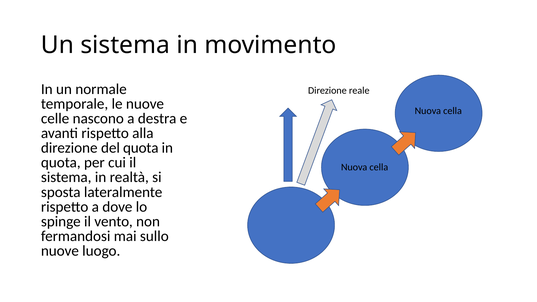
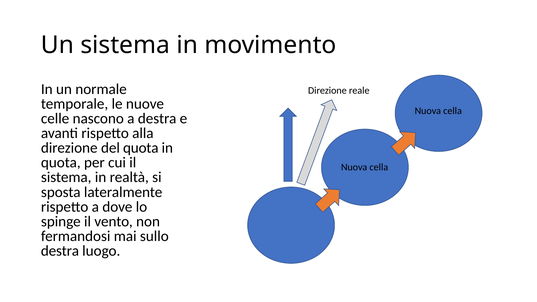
nuove: nuove -> destra (60, 251)
